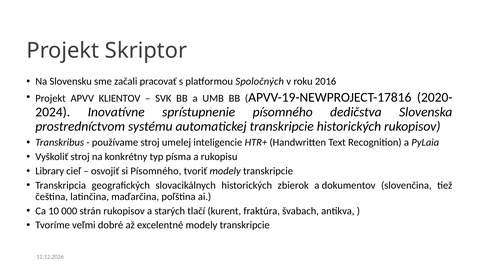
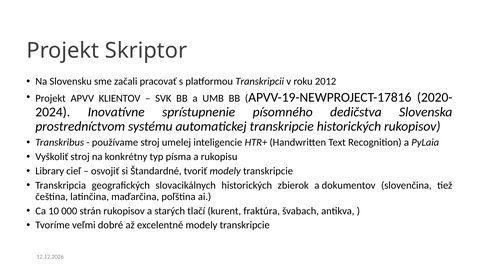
Spoločných: Spoločných -> Transkripcii (260, 82)
2016: 2016 -> 2012 (326, 82)
si Písomného: Písomného -> Štandardné (156, 171)
